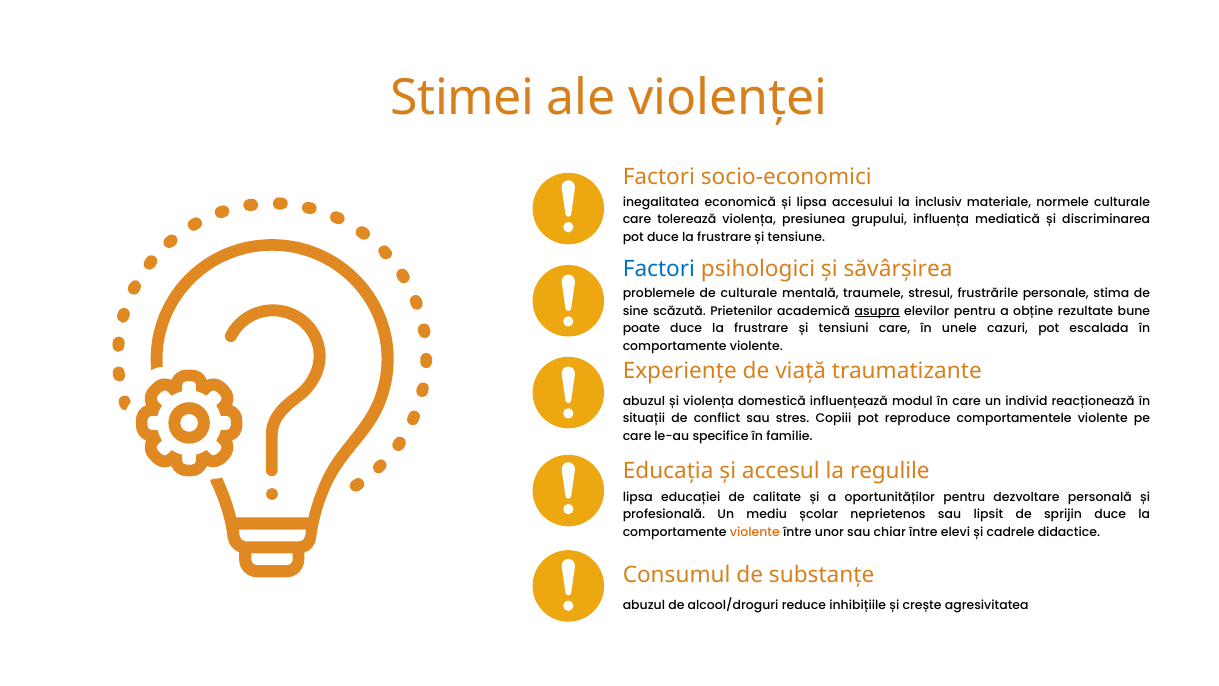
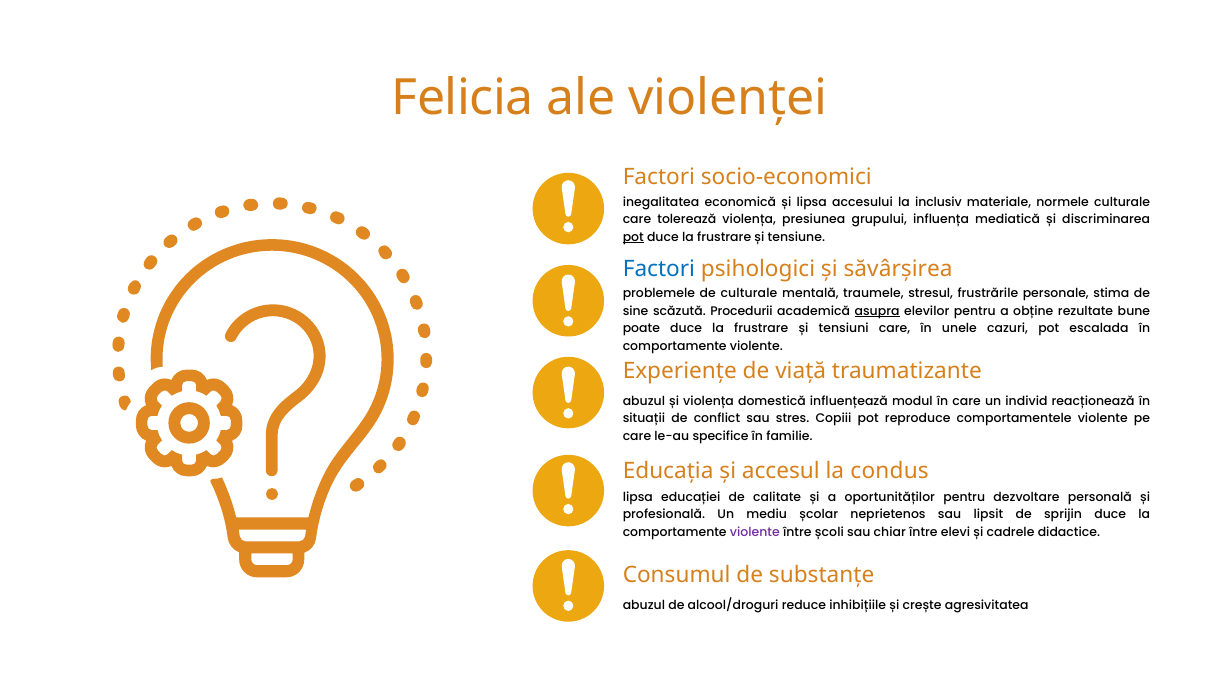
Stimei: Stimei -> Felicia (463, 98)
pot underline: none -> present (633, 237)
Prietenilor: Prietenilor -> Procedurii (742, 311)
regulile: regulile -> condus (890, 470)
violente colour: orange -> purple (755, 532)
unor: unor -> școli (829, 532)
